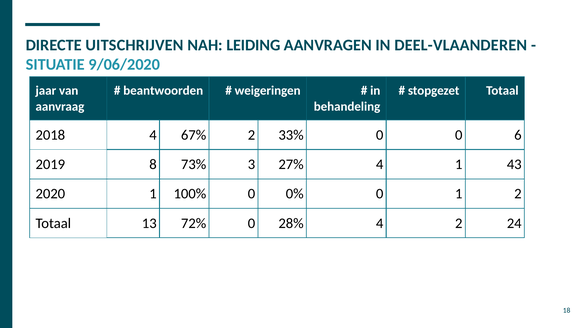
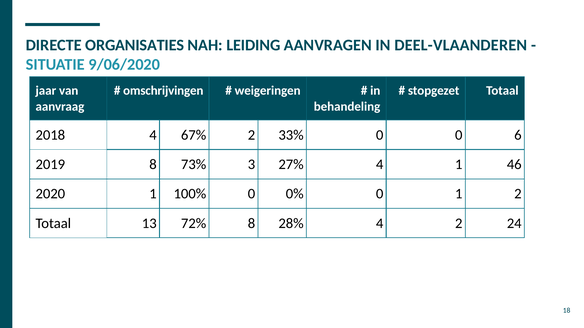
UITSCHRIJVEN: UITSCHRIJVEN -> ORGANISATIES (135, 45)
beantwoorden: beantwoorden -> omschrijvingen (163, 91)
43: 43 -> 46 (514, 165)
72% 0: 0 -> 8 (251, 224)
